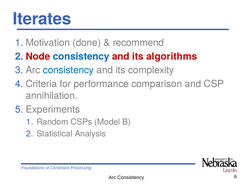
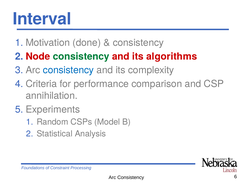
Iterates: Iterates -> Interval (42, 19)
recommend: recommend -> consistency (138, 43)
consistency colour: blue -> green (81, 56)
